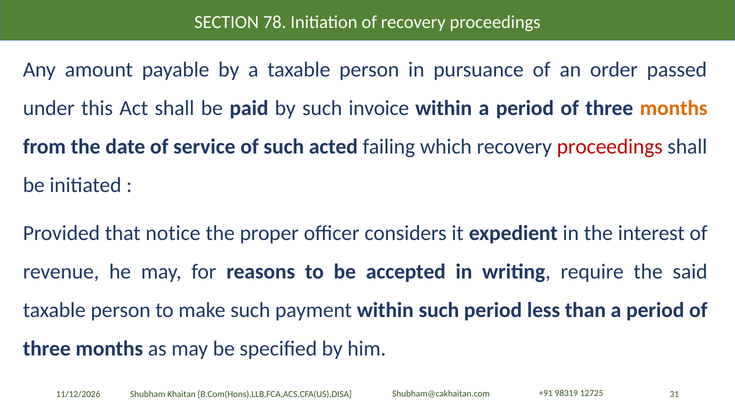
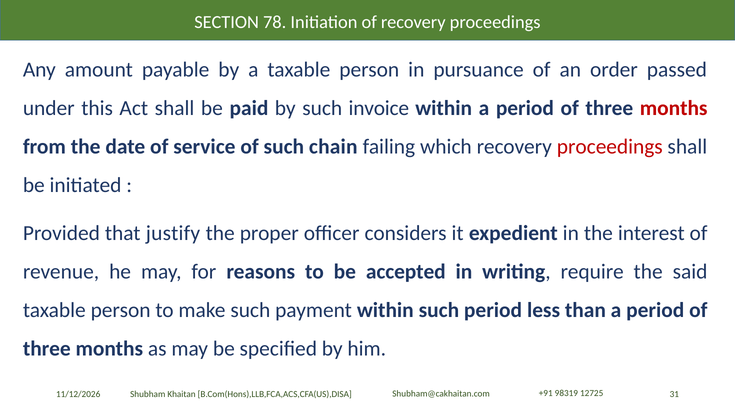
months colour: orange -> red (674, 108)
acted: acted -> chain (333, 147)
notice: notice -> justify (173, 233)
